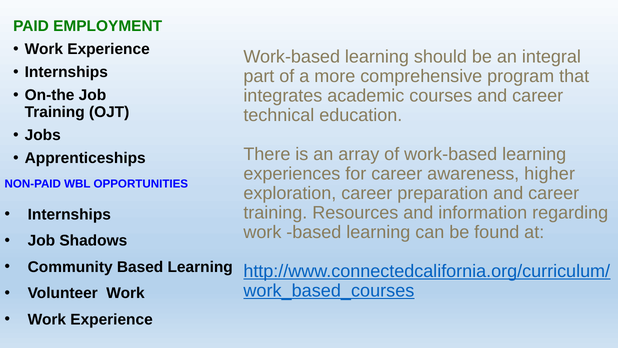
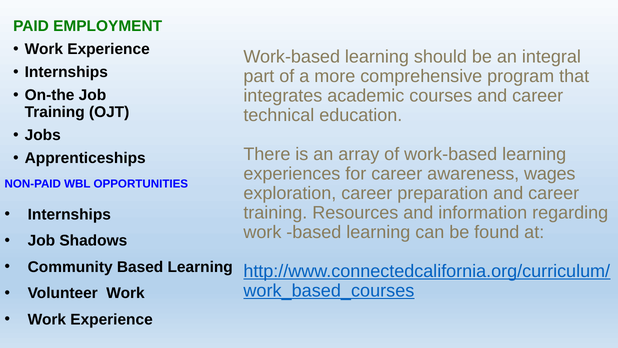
higher: higher -> wages (550, 174)
